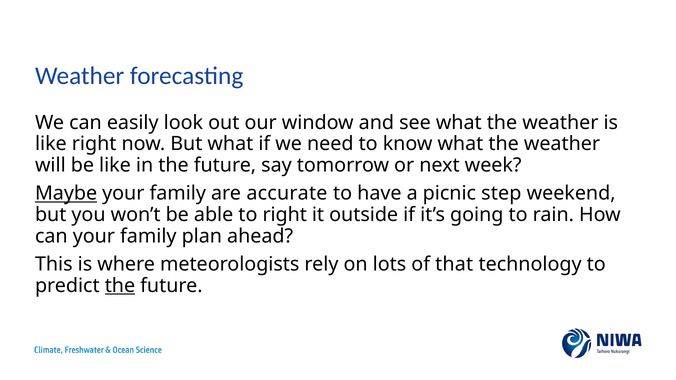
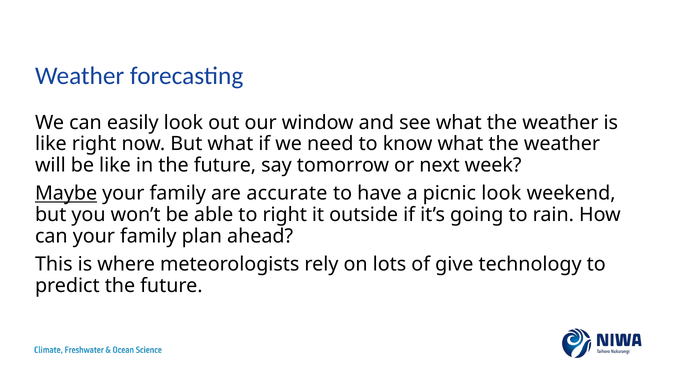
picnic step: step -> look (501, 194)
that: that -> give (454, 265)
the underline: present -> none (120, 286)
